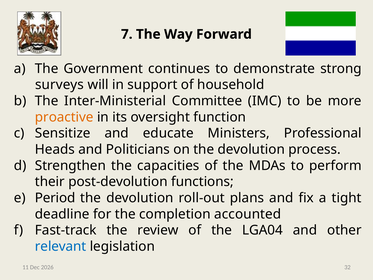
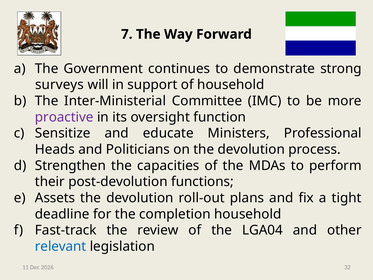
proactive colour: orange -> purple (64, 117)
Period: Period -> Assets (55, 198)
completion accounted: accounted -> household (248, 214)
